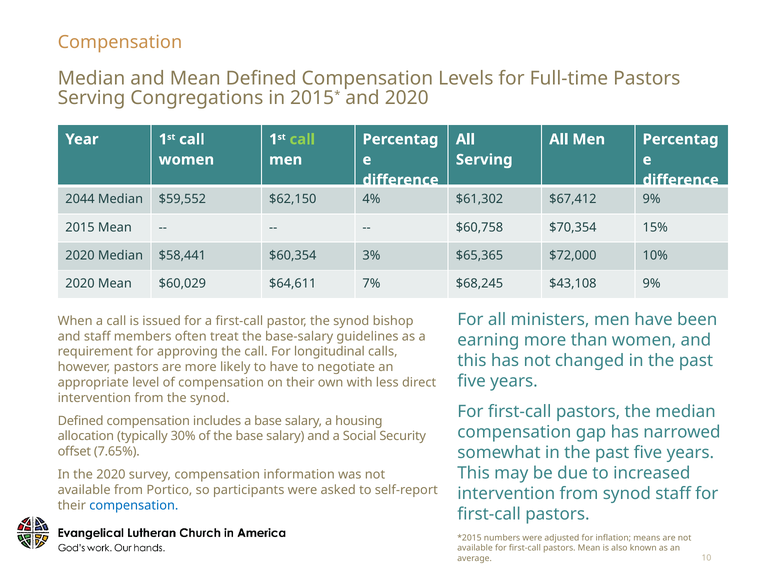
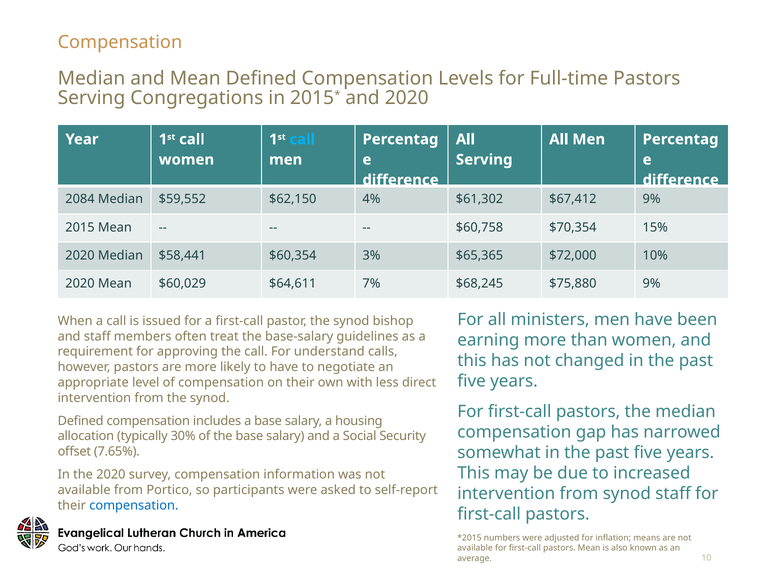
call colour: light green -> light blue (302, 140)
2044: 2044 -> 2084 (80, 199)
$43,108: $43,108 -> $75,880 (573, 284)
longitudinal: longitudinal -> understand (329, 352)
